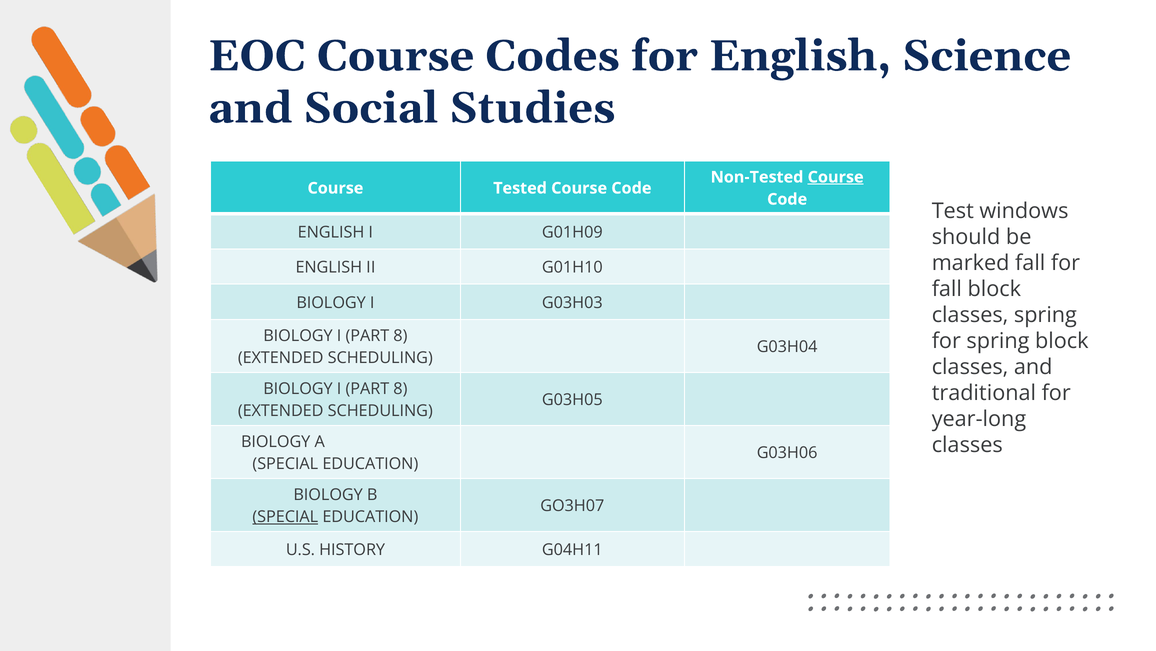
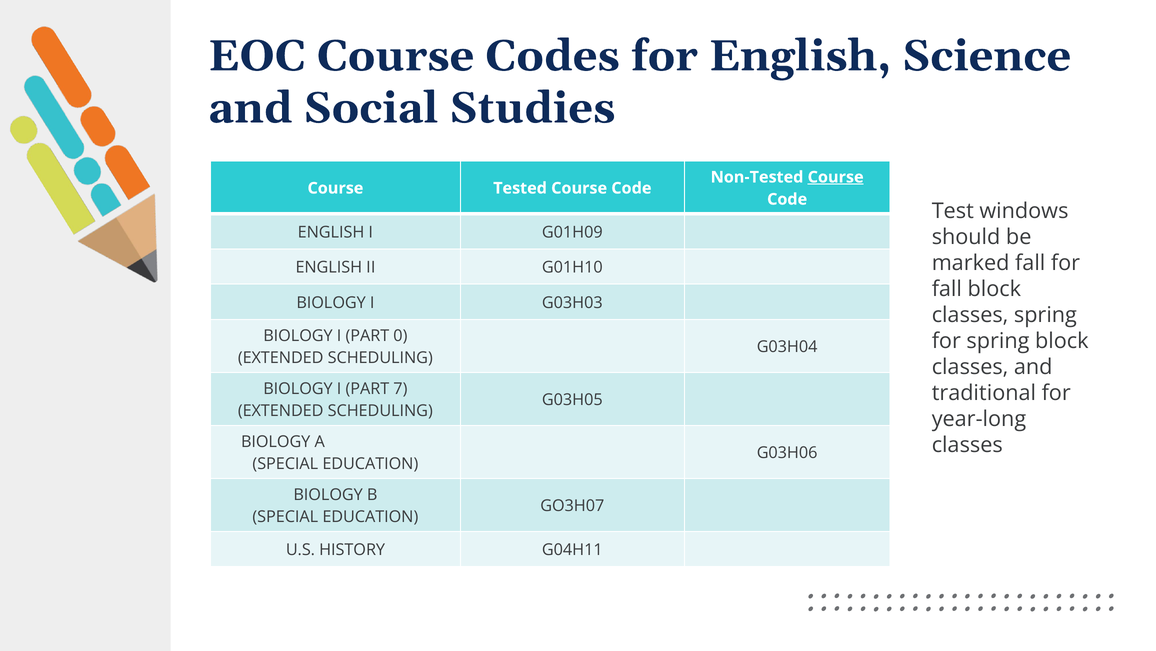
8: 8 -> 0 (400, 335)
8: 8 -> 7 (400, 388)
SPECIAL underline: present -> none (285, 516)
